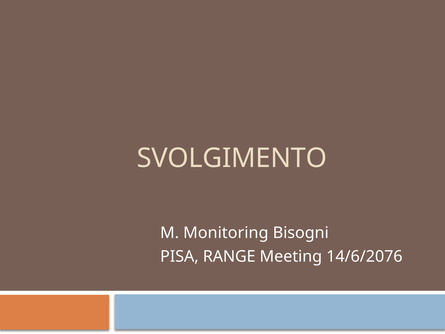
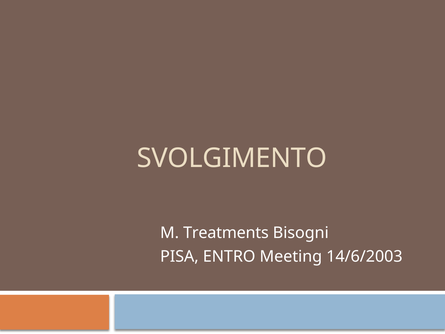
Monitoring: Monitoring -> Treatments (226, 233)
RANGE: RANGE -> ENTRO (229, 256)
14/6/2076: 14/6/2076 -> 14/6/2003 (364, 256)
